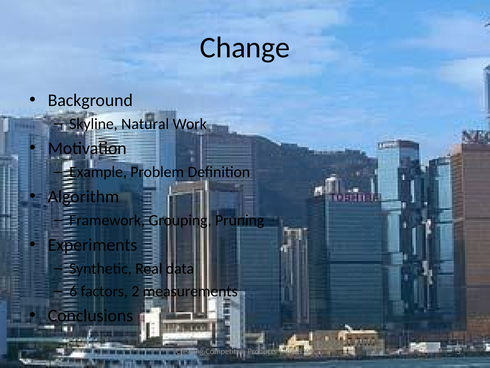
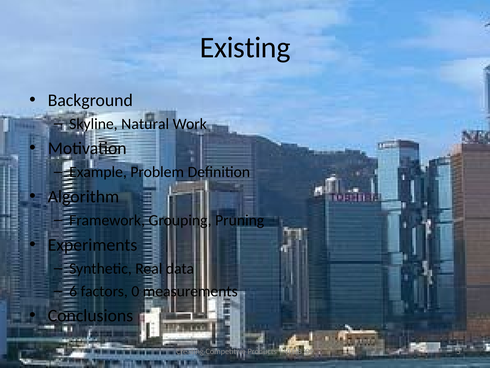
Change: Change -> Existing (245, 47)
2: 2 -> 0 (135, 291)
